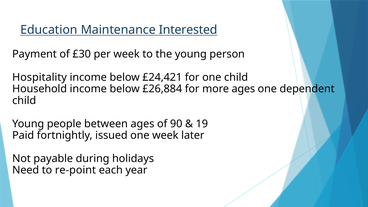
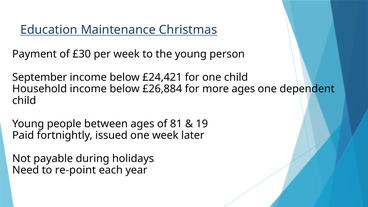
Interested: Interested -> Christmas (188, 30)
Hospitality: Hospitality -> September (40, 77)
90: 90 -> 81 (176, 124)
